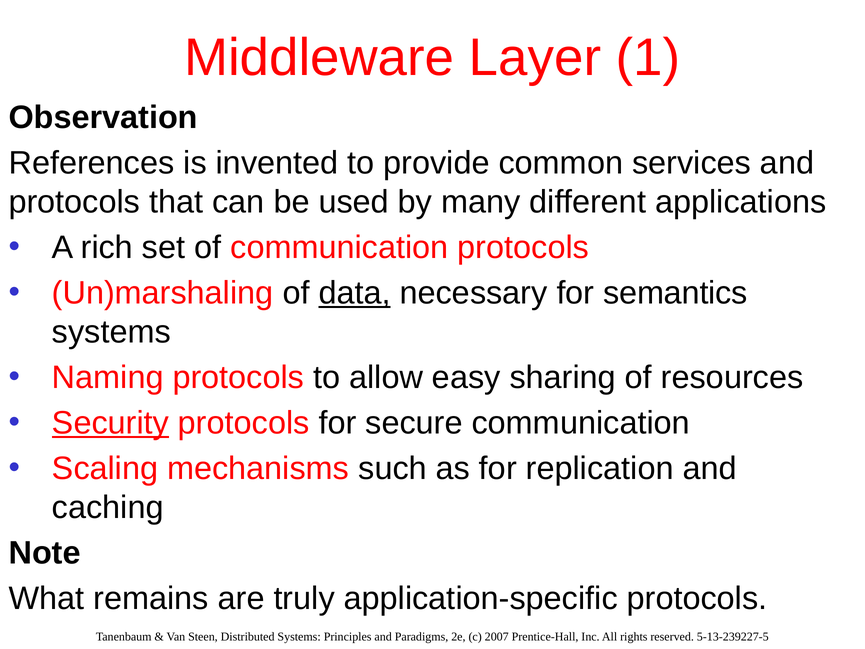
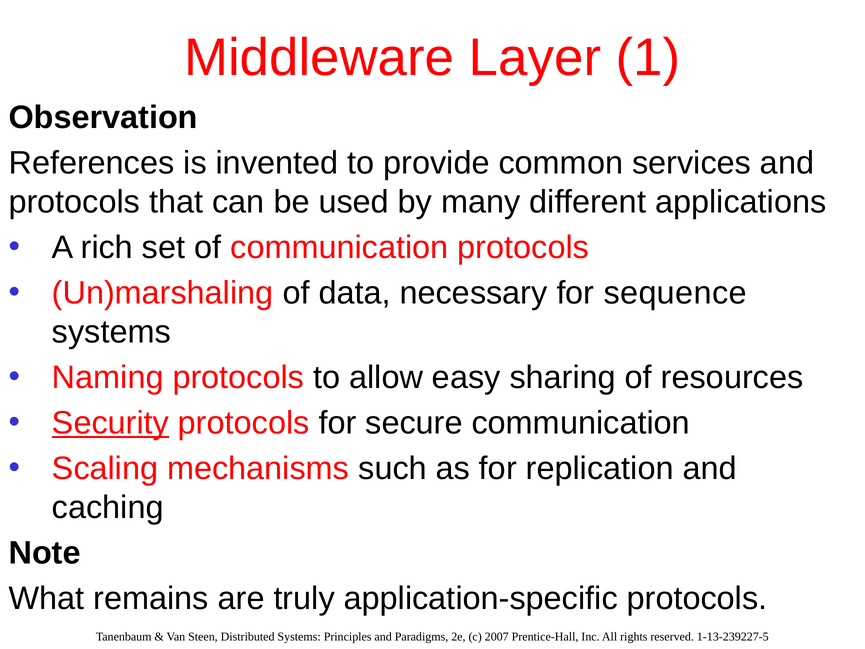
data underline: present -> none (355, 293)
semantics: semantics -> sequence (675, 293)
5-13-239227-5: 5-13-239227-5 -> 1-13-239227-5 (733, 637)
